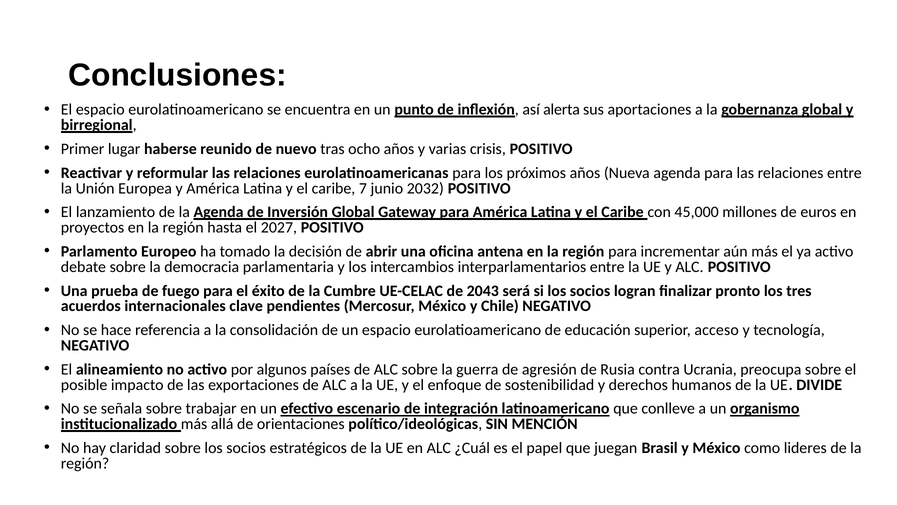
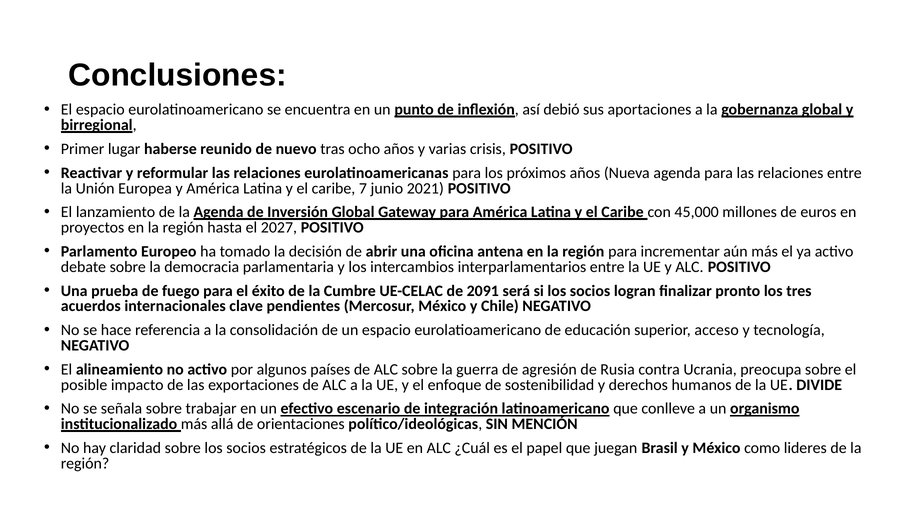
alerta: alerta -> debió (562, 110)
2032: 2032 -> 2021 (425, 188)
2043: 2043 -> 2091 (483, 291)
